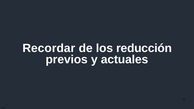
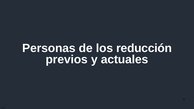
Recordar: Recordar -> Personas (49, 48)
